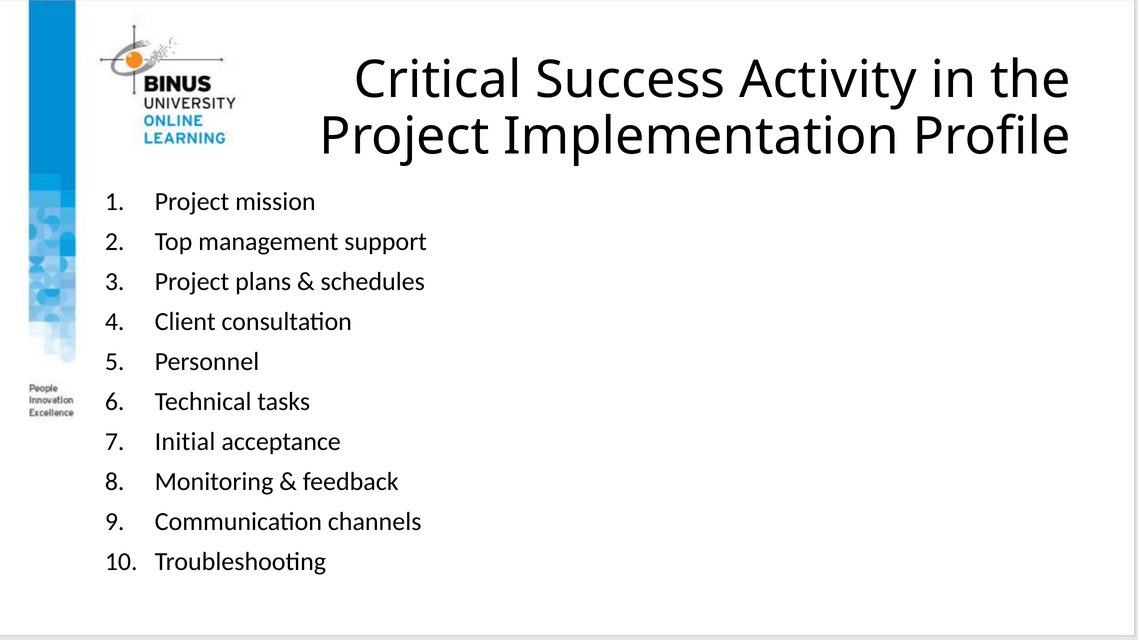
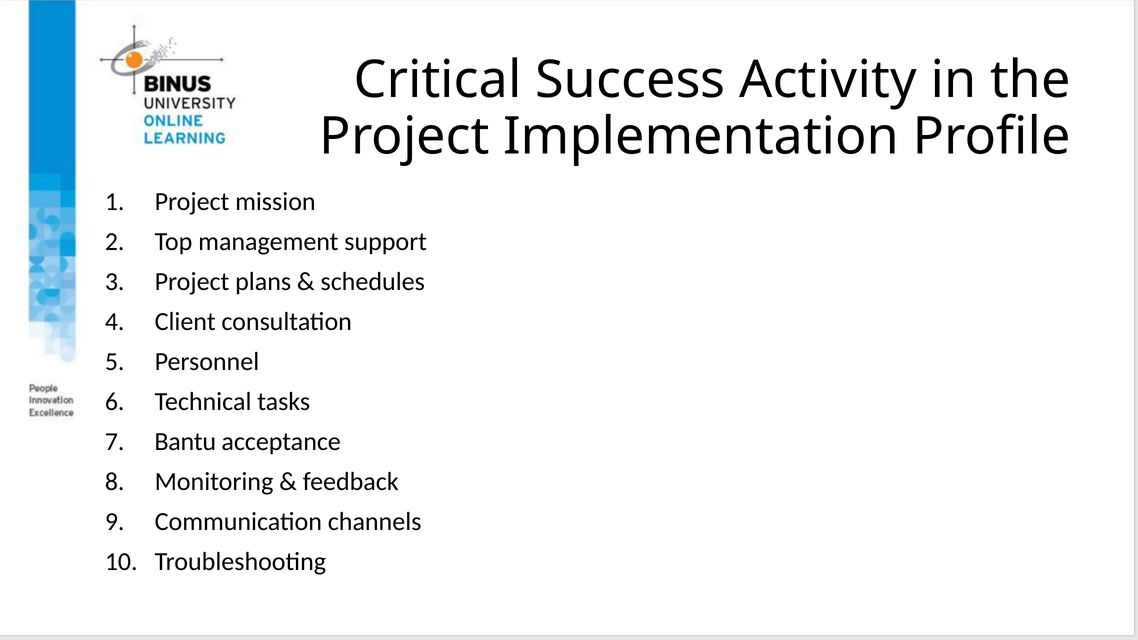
Initial: Initial -> Bantu (185, 442)
